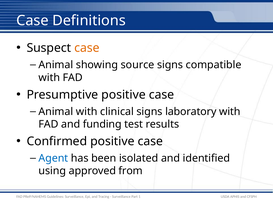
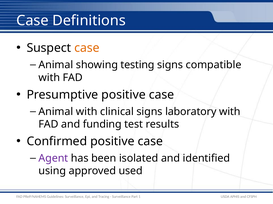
source: source -> testing (138, 65)
Agent colour: blue -> purple (53, 159)
from: from -> used (131, 172)
